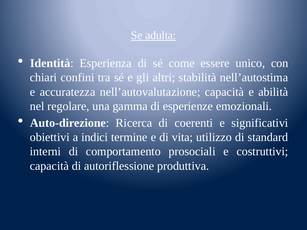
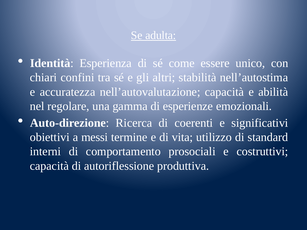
indici: indici -> messi (95, 137)
